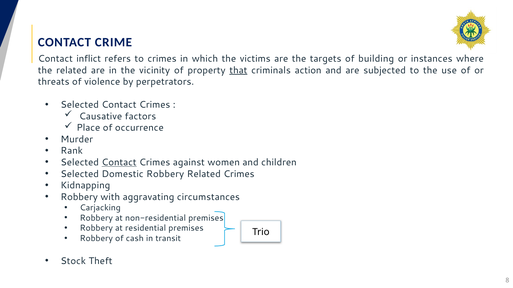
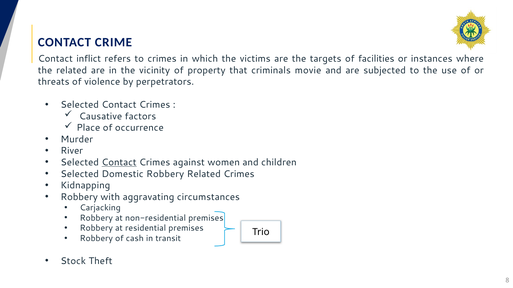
building: building -> facilities (376, 59)
that underline: present -> none (238, 70)
action: action -> movie (308, 70)
Rank: Rank -> River (72, 151)
